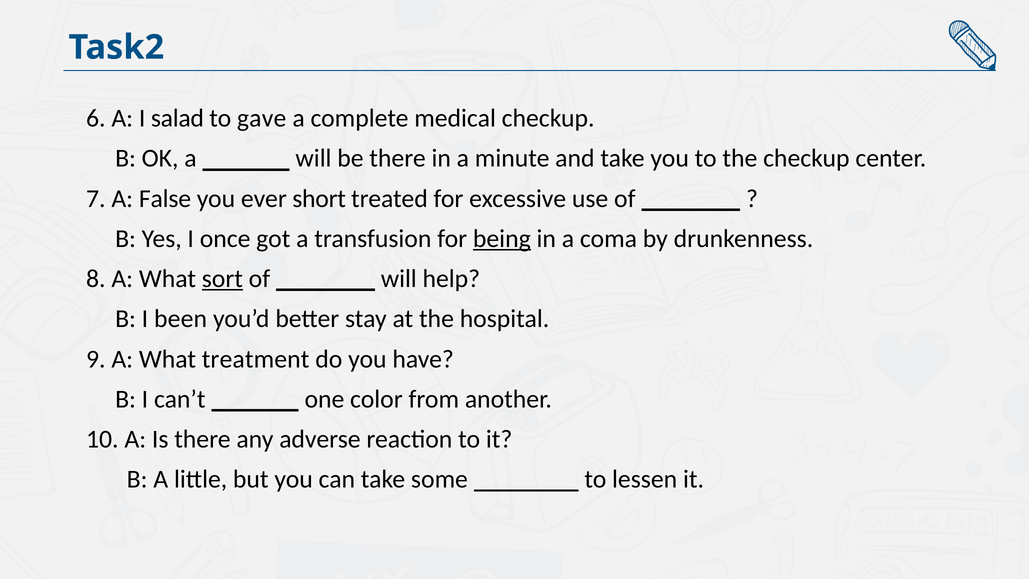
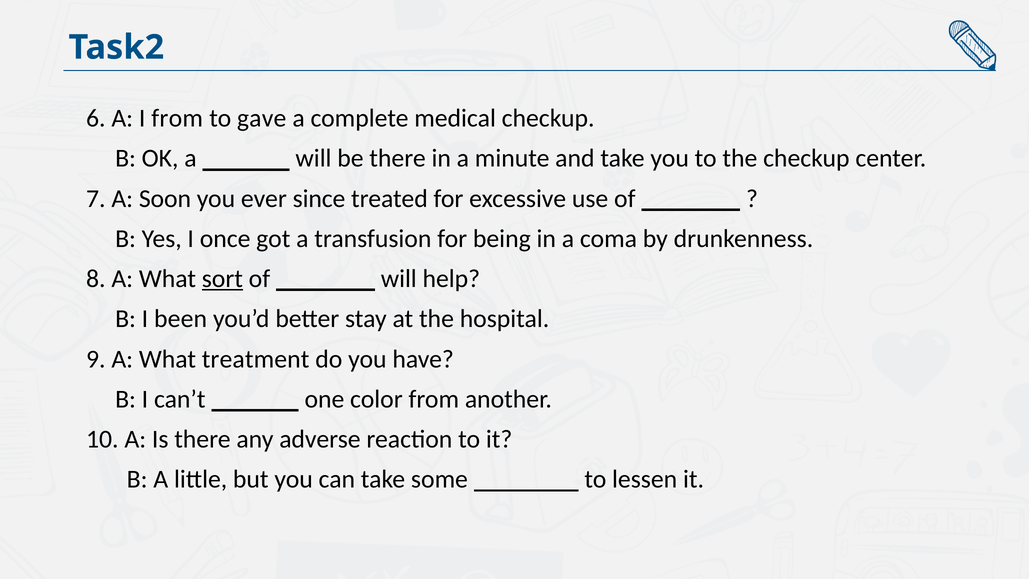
I salad: salad -> from (177, 118)
False: False -> Soon (165, 199)
short: short -> since (319, 199)
being underline: present -> none (502, 239)
